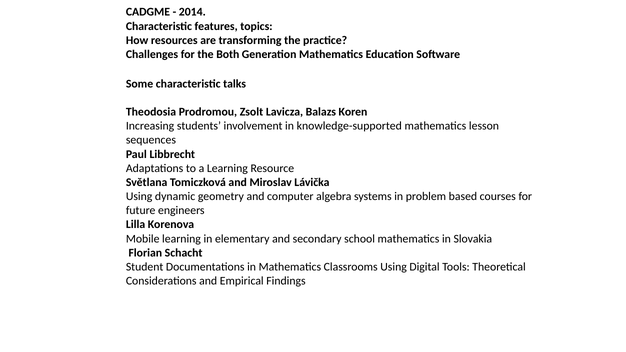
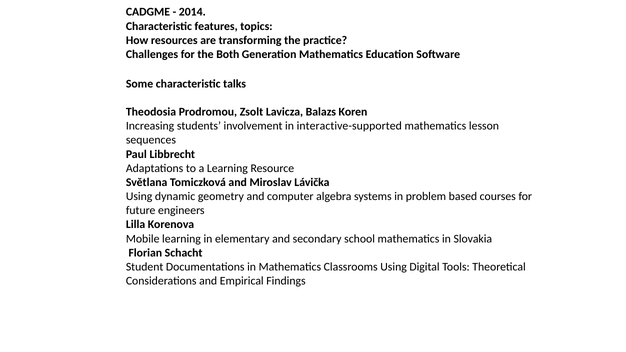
knowledge-supported: knowledge-supported -> interactive-supported (349, 126)
